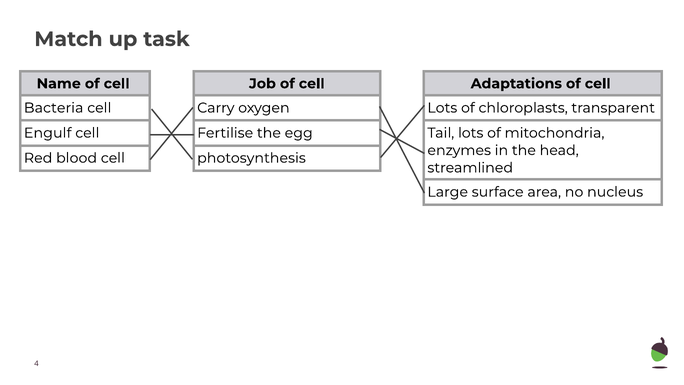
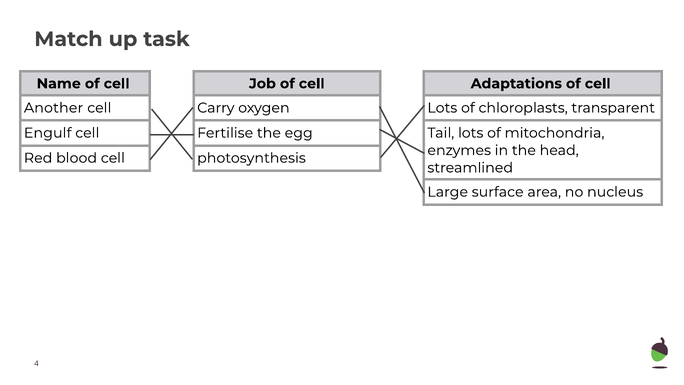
Bacteria: Bacteria -> Another (54, 108)
